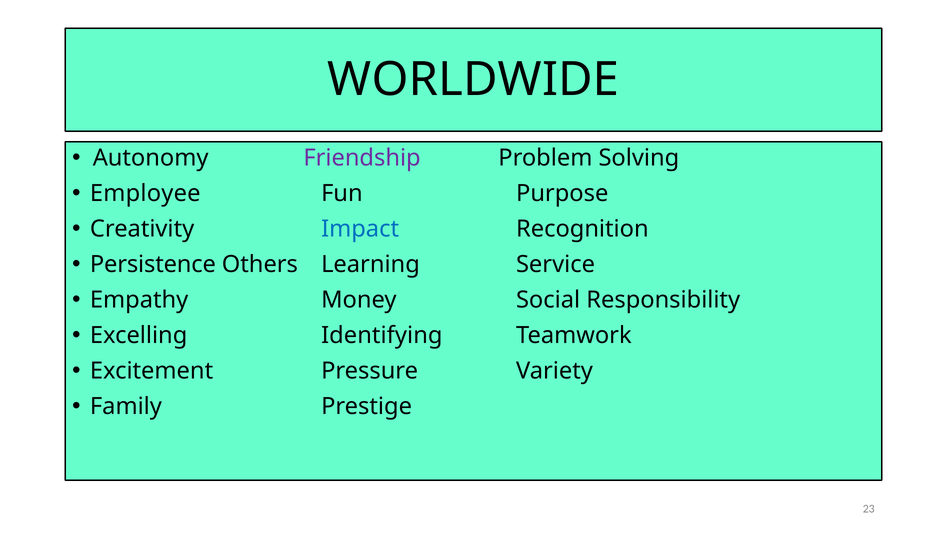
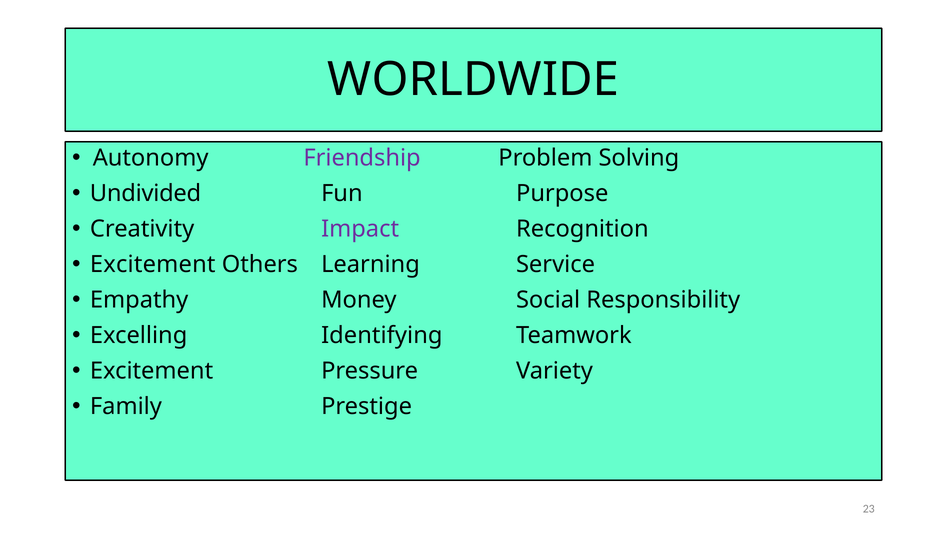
Employee: Employee -> Undivided (146, 193)
Impact colour: blue -> purple (360, 229)
Persistence: Persistence -> Excitement (153, 264)
